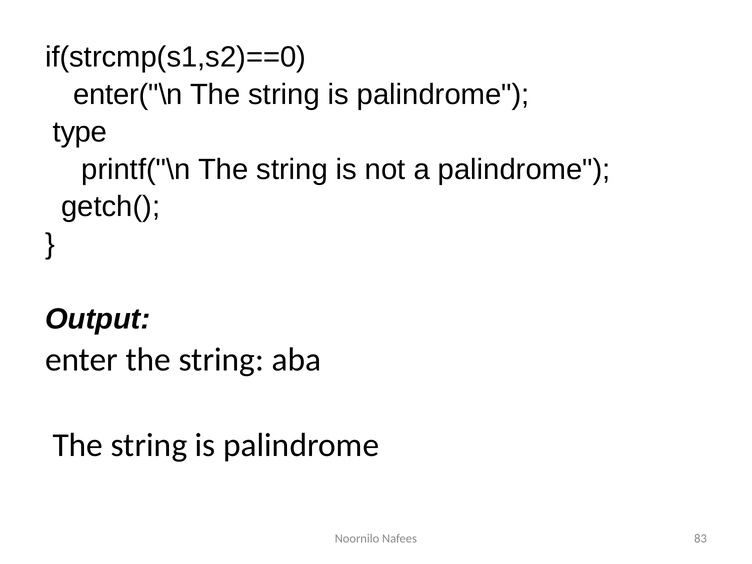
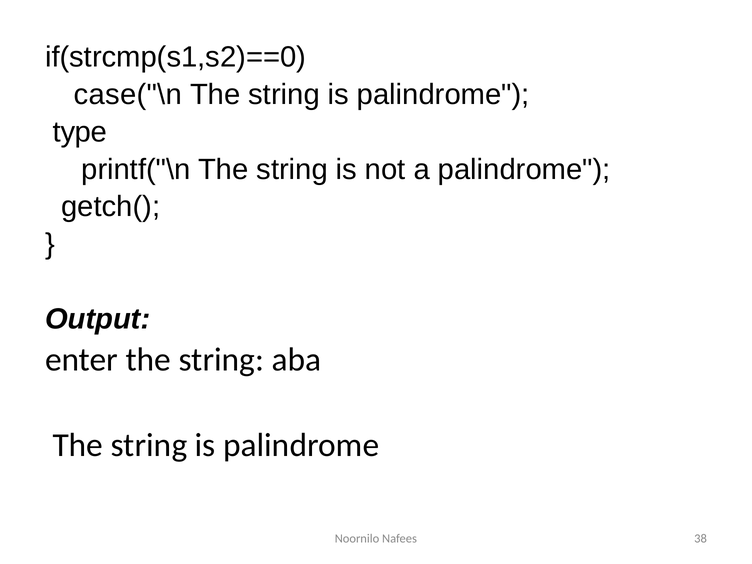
enter("\n: enter("\n -> case("\n (128, 94)
83: 83 -> 38 (701, 538)
